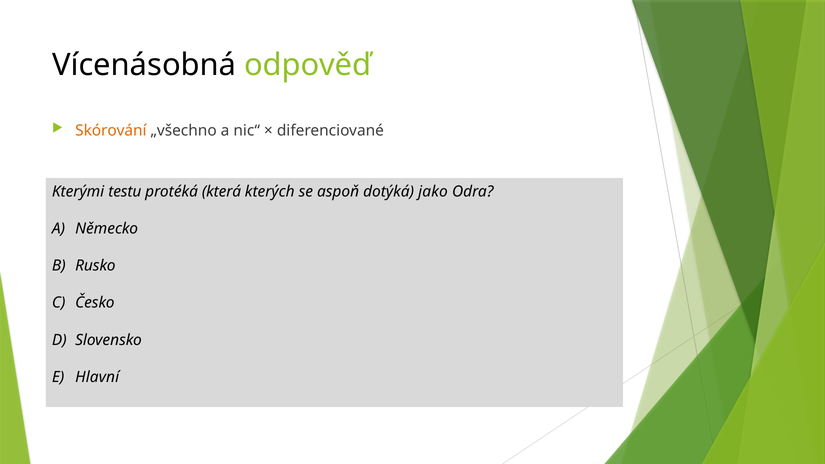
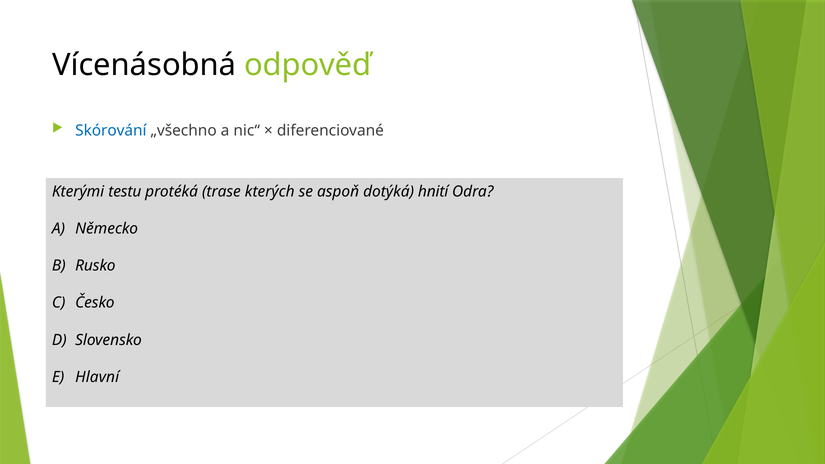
Skórování colour: orange -> blue (111, 131)
která: která -> trase (221, 192)
jako: jako -> hnití (433, 192)
